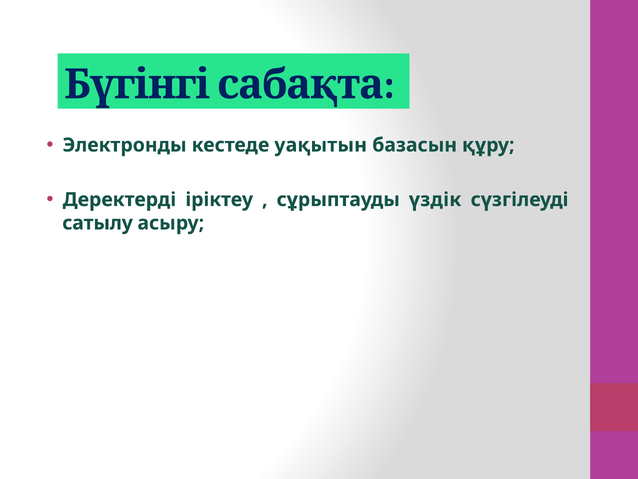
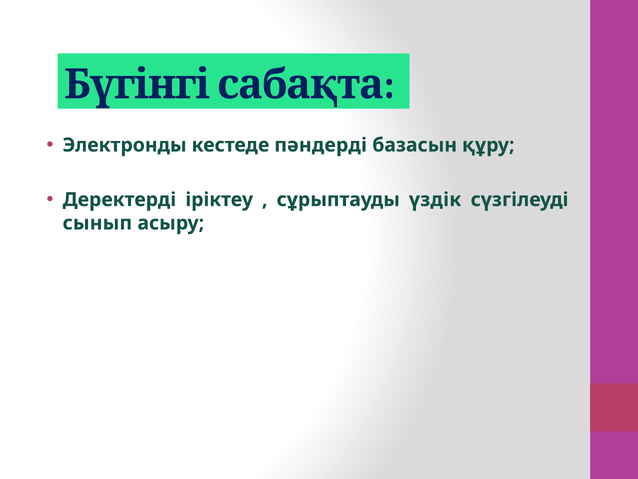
уақытын: уақытын -> пәндерді (321, 145)
сатылу: сатылу -> сынып (97, 223)
